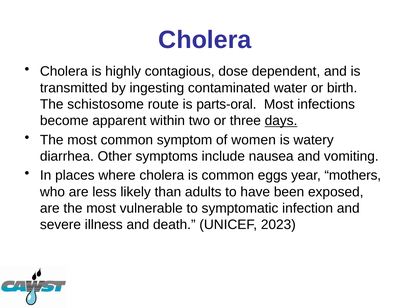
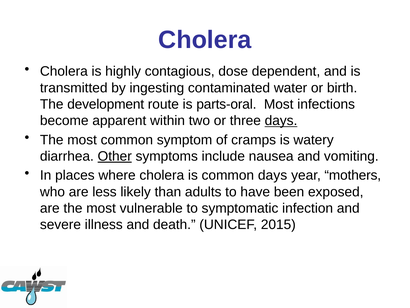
schistosome: schistosome -> development (106, 104)
women: women -> cramps (254, 140)
Other underline: none -> present (115, 156)
common eggs: eggs -> days (273, 175)
2023: 2023 -> 2015 (278, 224)
